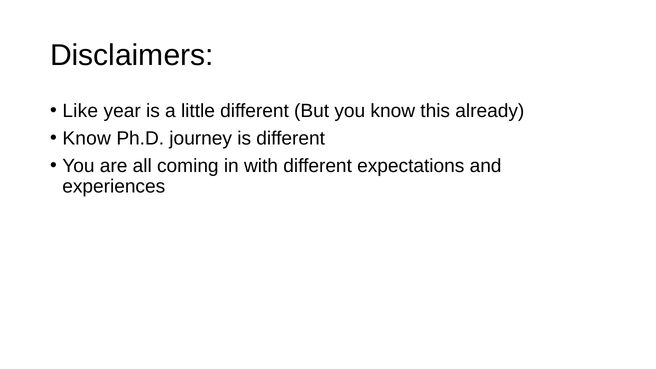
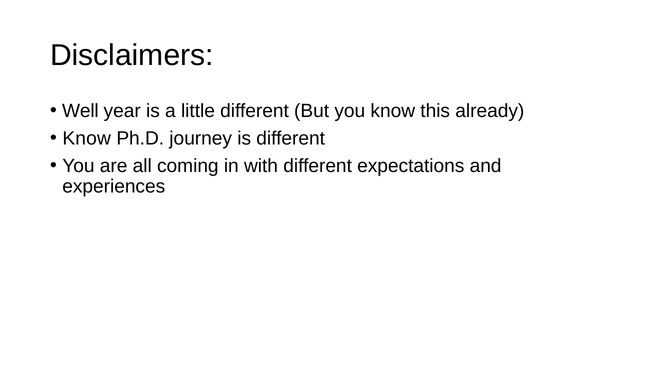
Like: Like -> Well (80, 111)
